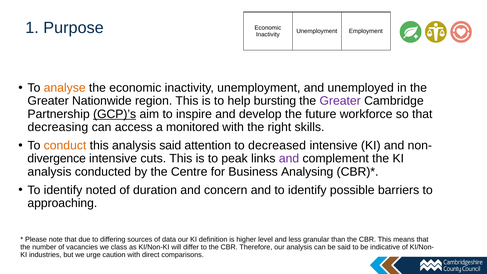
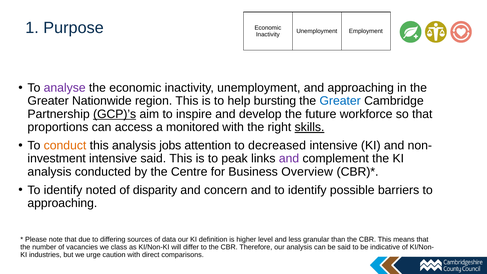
analyse colour: orange -> purple (65, 88)
and unemployed: unemployed -> approaching (361, 88)
Greater colour: purple -> blue (340, 101)
decreasing: decreasing -> proportions (58, 127)
skills underline: none -> present (310, 127)
analysis said: said -> jobs (170, 145)
divergence: divergence -> investment (57, 159)
intensive cuts: cuts -> said (153, 159)
Analysing: Analysing -> Overview (307, 172)
duration: duration -> disparity (155, 190)
